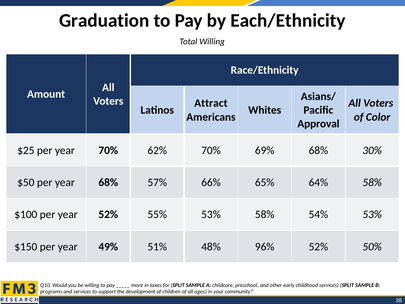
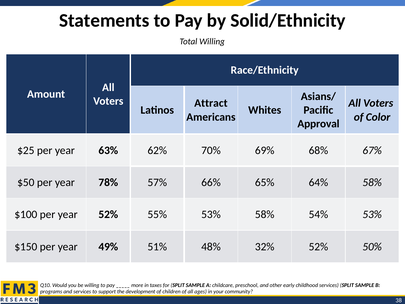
Graduation: Graduation -> Statements (104, 21)
Each/Ethnicity: Each/Ethnicity -> Solid/Ethnicity (288, 21)
year 70%: 70% -> 63% (108, 150)
30%: 30% -> 67% (372, 150)
year 68%: 68% -> 78% (108, 182)
96%: 96% -> 32% (265, 246)
